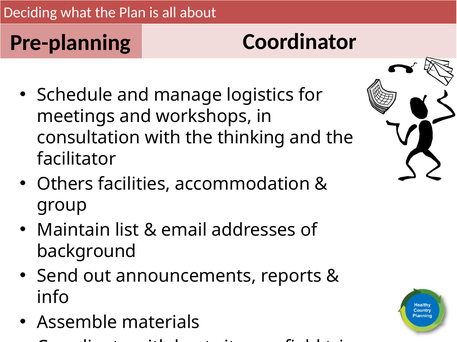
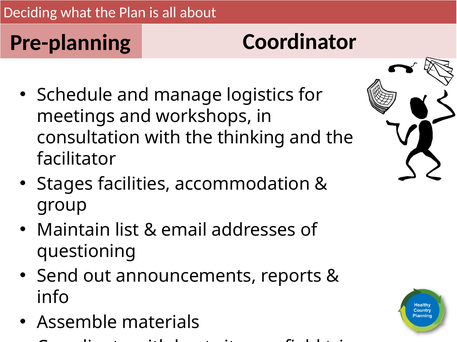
Others: Others -> Stages (65, 184)
background: background -> questioning (86, 252)
